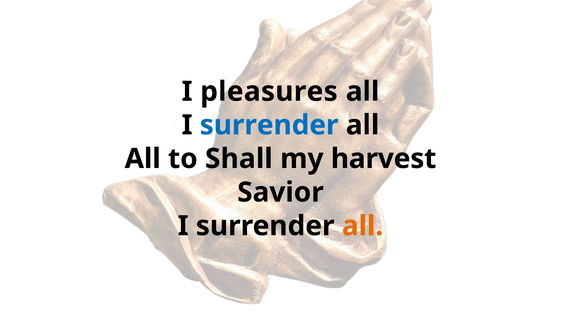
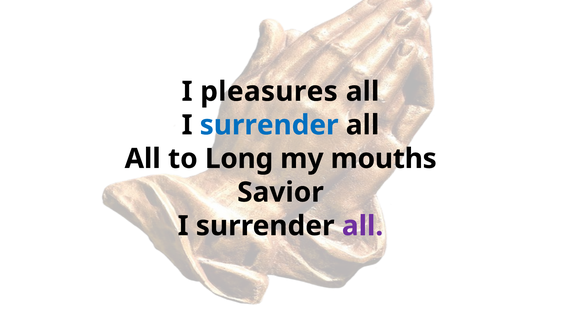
Shall: Shall -> Long (239, 159)
harvest: harvest -> mouths (384, 159)
all colour: orange -> purple (363, 226)
